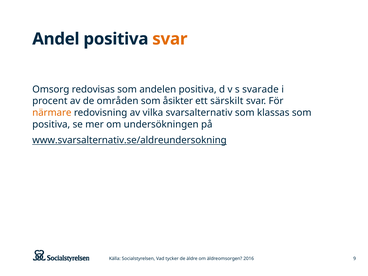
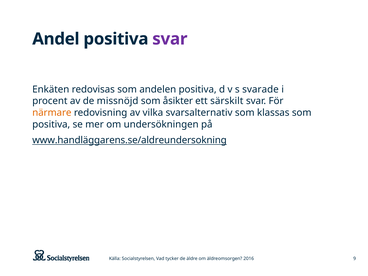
svar colour: orange -> purple (170, 39)
Omsorg: Omsorg -> Enkäten (51, 89)
områden: områden -> missnöjd (118, 101)
www.svarsalternativ.se/aldreundersokning: www.svarsalternativ.se/aldreundersokning -> www.handläggarens.se/aldreundersokning (129, 140)
